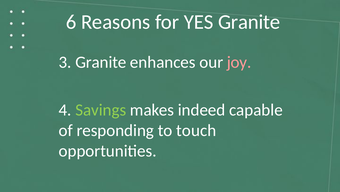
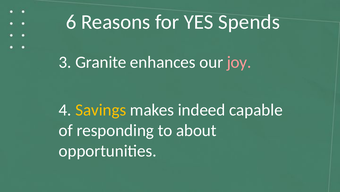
YES Granite: Granite -> Spends (249, 22)
Savings colour: light green -> yellow (101, 110)
touch: touch -> about (196, 130)
